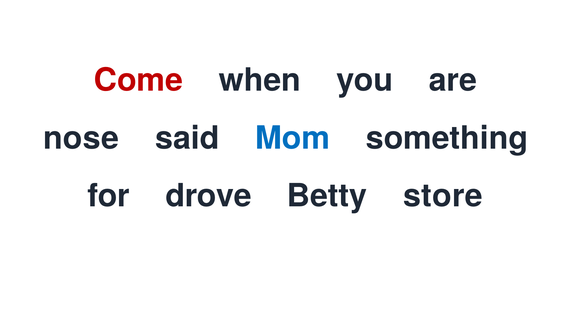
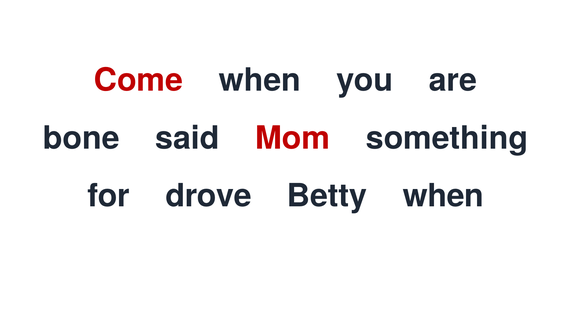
nose: nose -> bone (81, 138)
Mom colour: blue -> red (293, 138)
Betty store: store -> when (443, 196)
